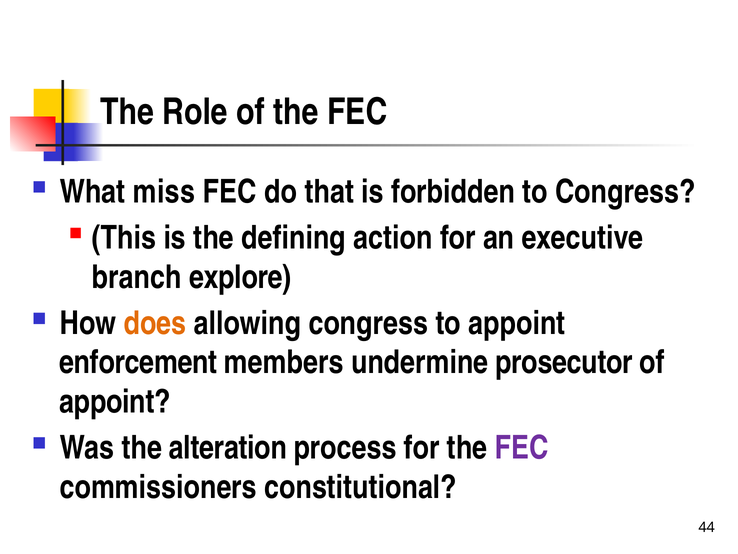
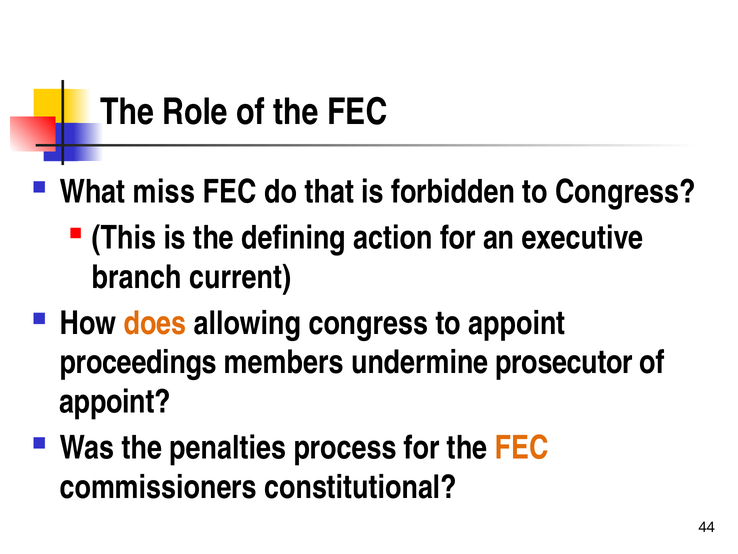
explore: explore -> current (240, 277)
enforcement: enforcement -> proceedings (138, 362)
alteration: alteration -> penalties (228, 448)
FEC colour: purple -> orange (522, 448)
